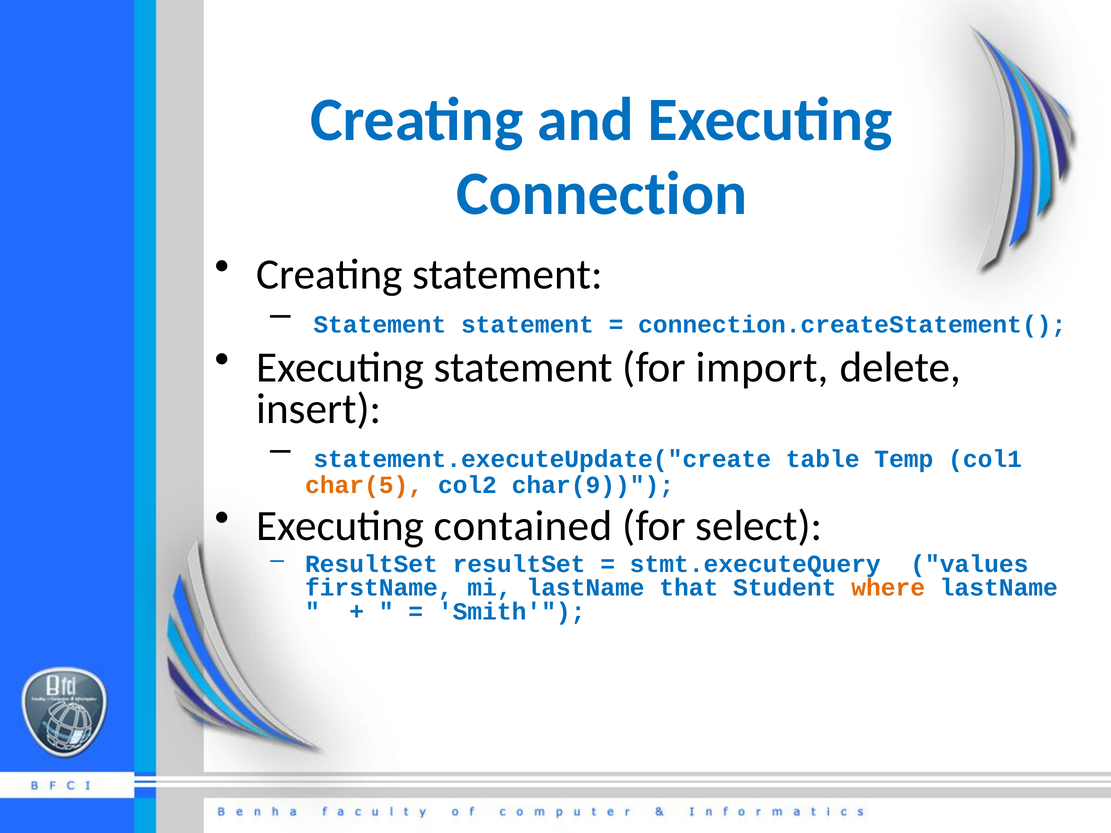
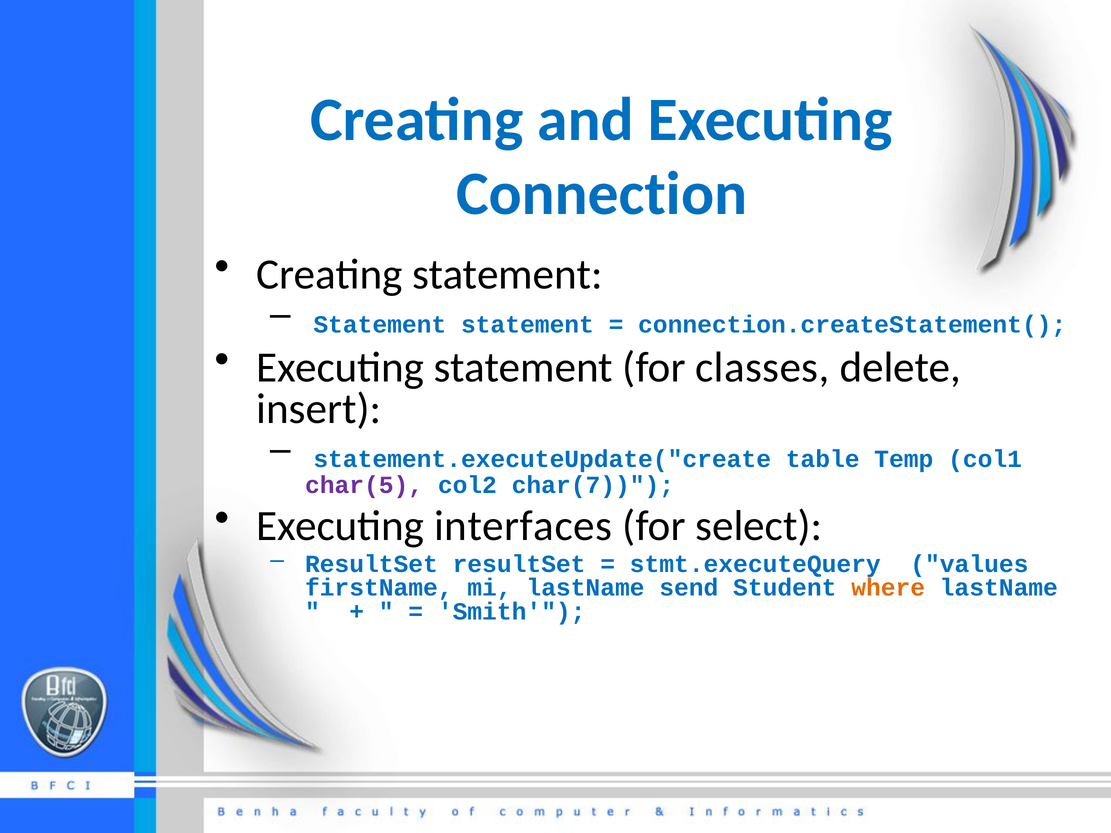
import: import -> classes (762, 368)
char(5 colour: orange -> purple (364, 485)
char(9: char(9 -> char(7 (593, 485)
contained: contained -> interfaces (523, 526)
that: that -> send (689, 588)
